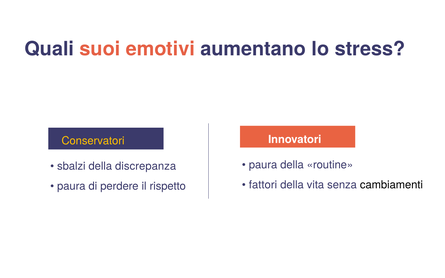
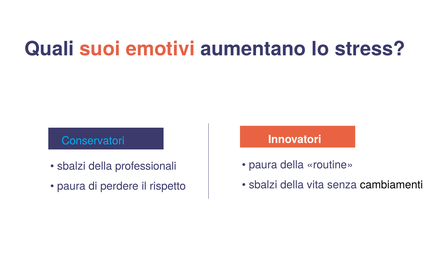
Conservatori colour: yellow -> light blue (93, 141)
discrepanza: discrepanza -> professionali (146, 166)
fattori: fattori -> sbalzi (263, 185)
